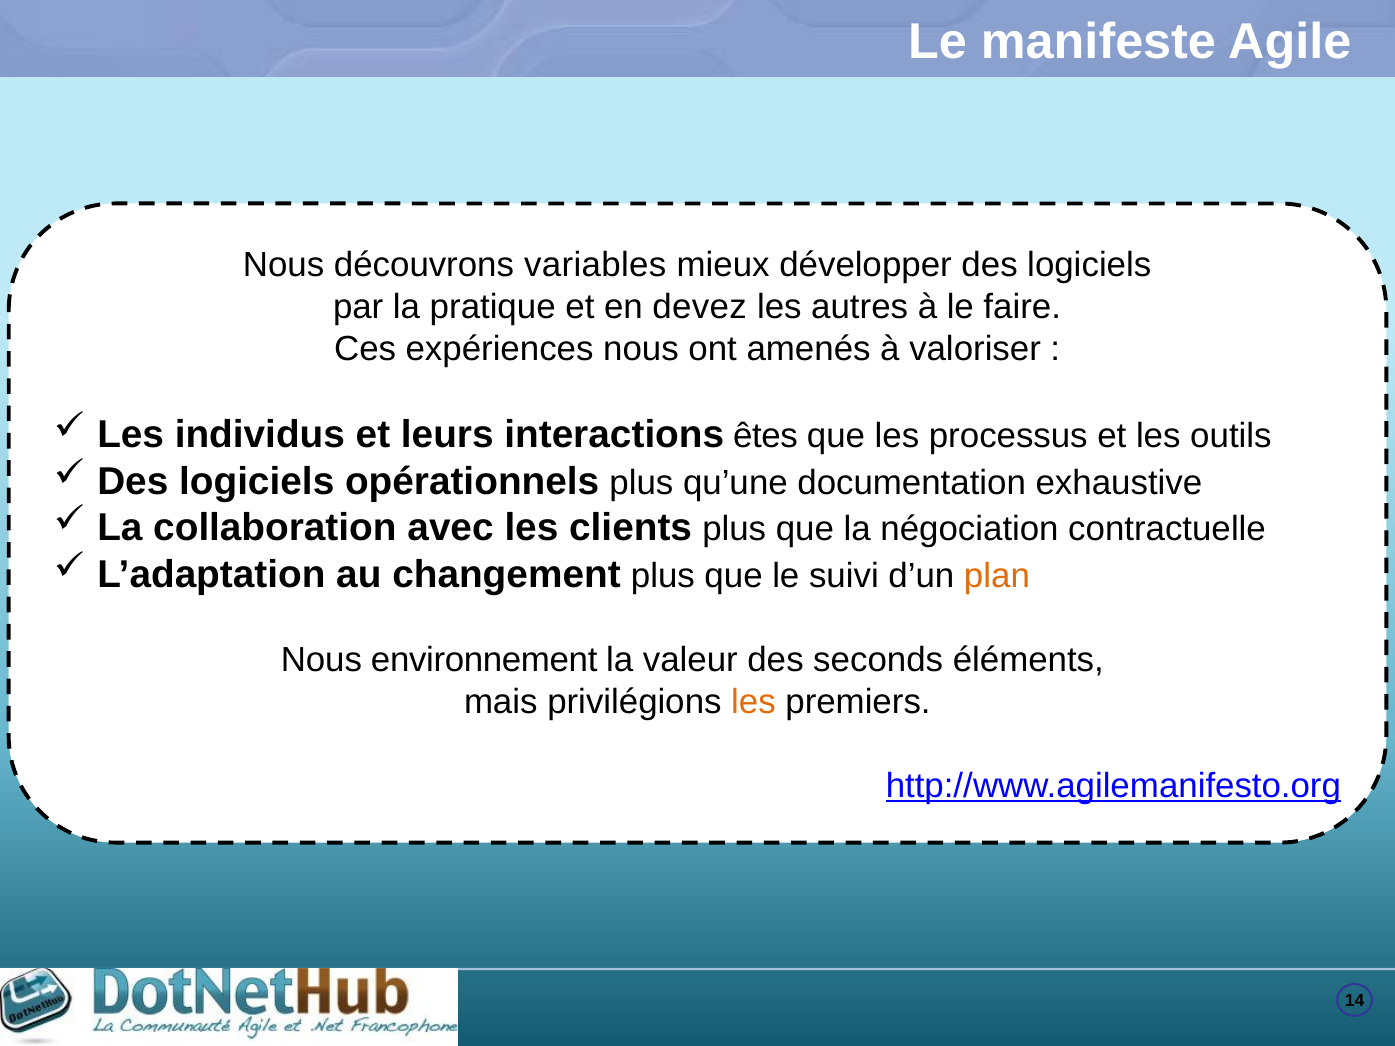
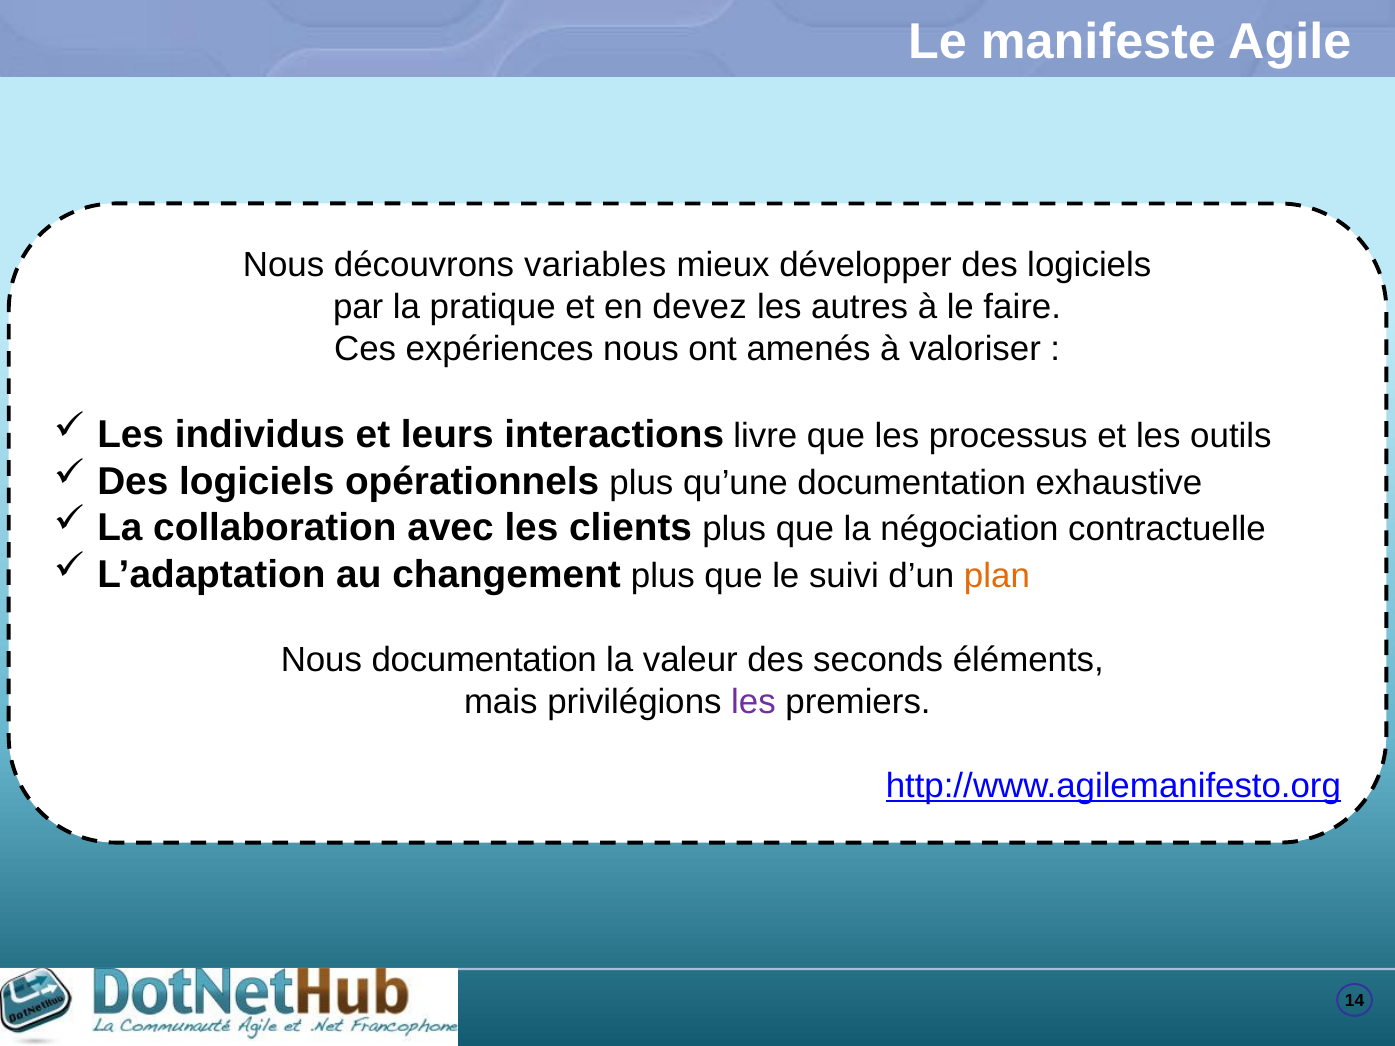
êtes: êtes -> livre (765, 437)
Nous environnement: environnement -> documentation (484, 661)
les colour: orange -> purple (754, 702)
